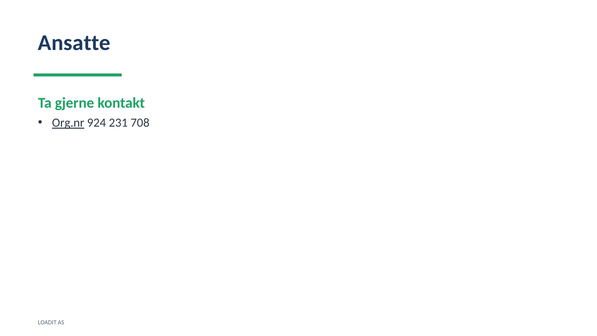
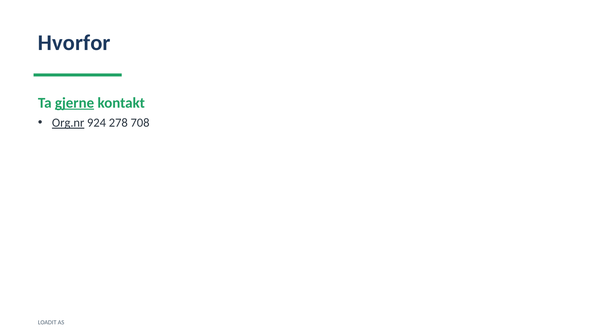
Ansatte: Ansatte -> Hvorfor (74, 43)
gjerne underline: none -> present (75, 103)
231: 231 -> 278 (118, 123)
